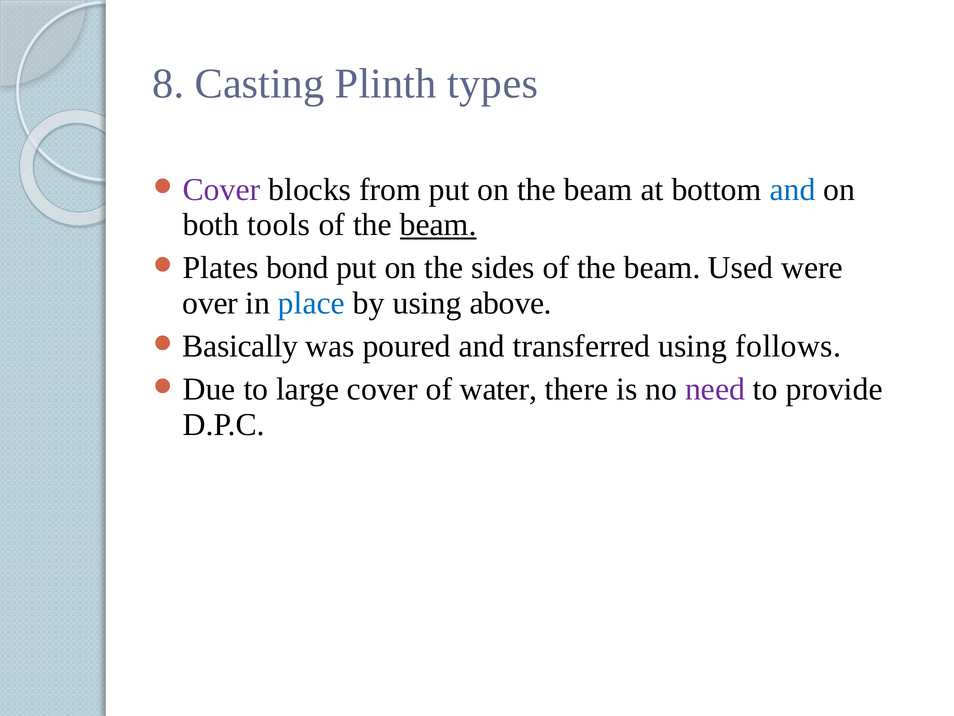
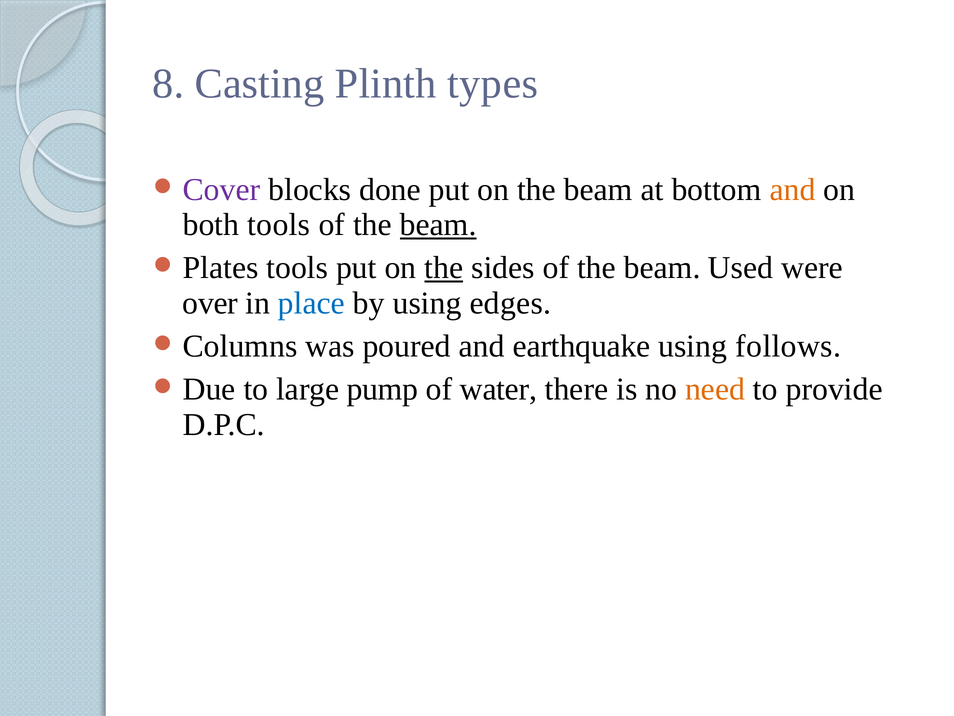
from: from -> done (390, 189)
and colour: blue -> orange (793, 189)
Plates bond: bond -> tools (297, 268)
the underline: none -> present (444, 268)
above: above -> edges (510, 303)
Basically: Basically -> Columns (240, 346)
transferred: transferred -> earthquake (582, 346)
large cover: cover -> pump (382, 389)
need colour: purple -> orange (715, 389)
